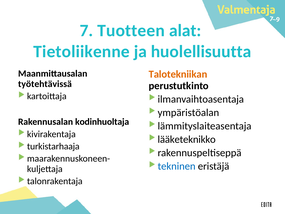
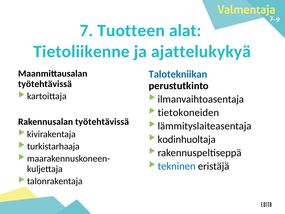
huolellisuutta: huolellisuutta -> ajattelukykyä (201, 51)
Talotekniikan colour: orange -> blue (178, 74)
ympäristöalan: ympäristöalan -> tietokoneiden (188, 112)
Rakennusalan kodinhuoltaja: kodinhuoltaja -> työtehtävissä (102, 122)
lääketeknikko: lääketeknikko -> kodinhuoltaja (187, 139)
